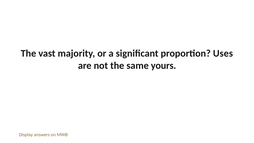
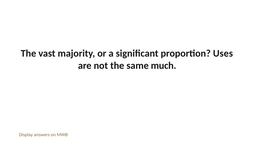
yours: yours -> much (164, 65)
